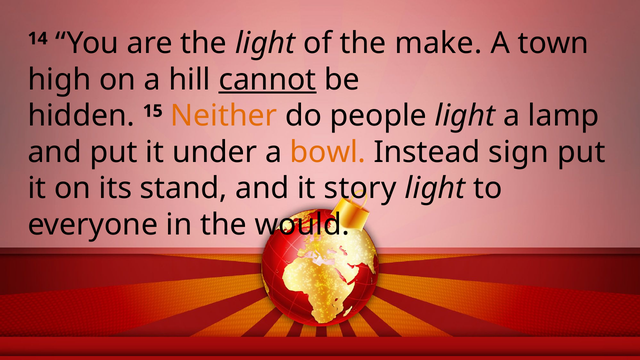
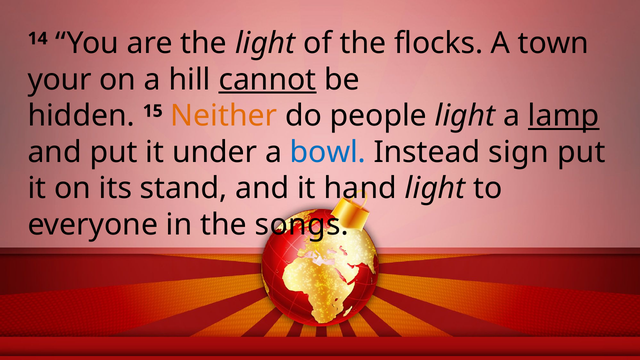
make: make -> flocks (439, 43)
high: high -> your (60, 80)
lamp underline: none -> present (564, 116)
bowl colour: orange -> blue (328, 152)
story: story -> hand (360, 188)
would: would -> songs (302, 225)
